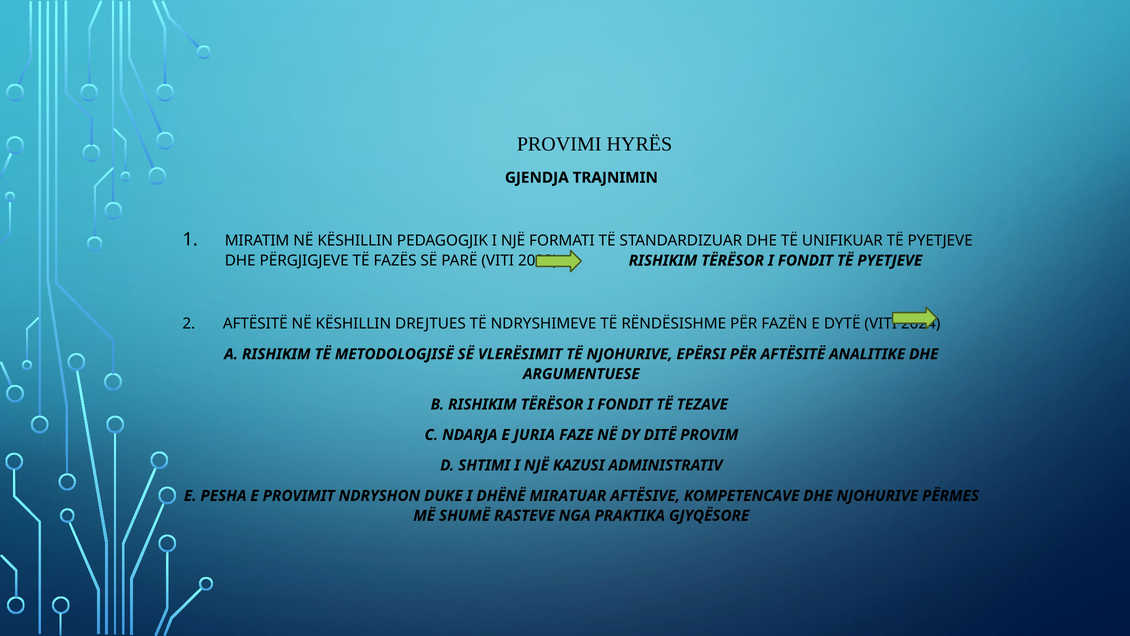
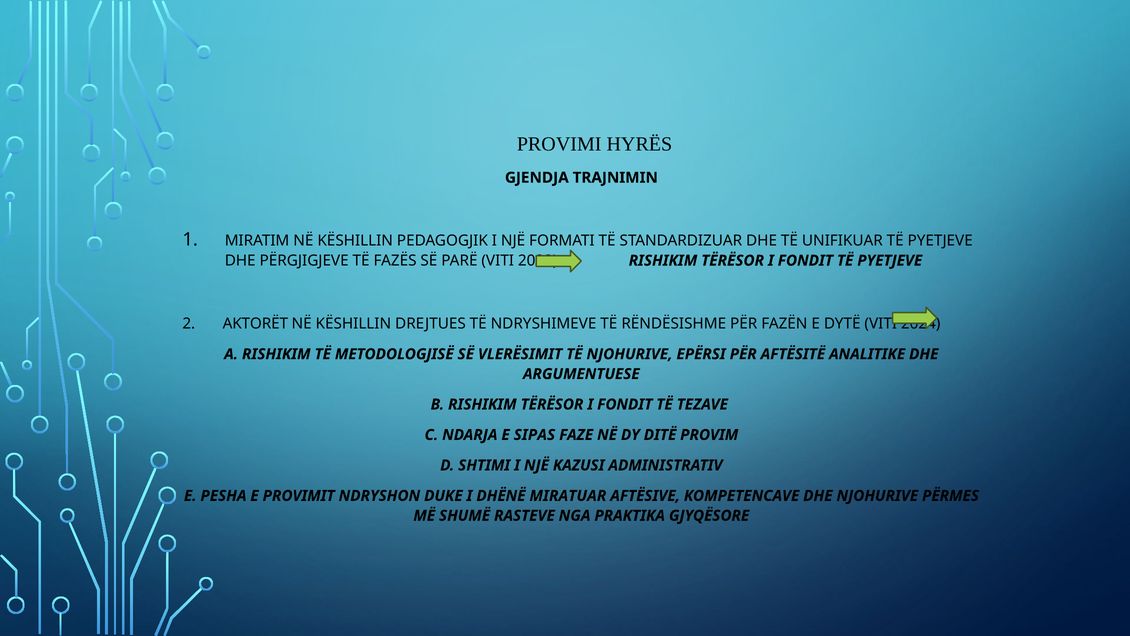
2 AFTËSITË: AFTËSITË -> AKTORËT (255, 324)
JURIA: JURIA -> SIPAS (534, 435)
